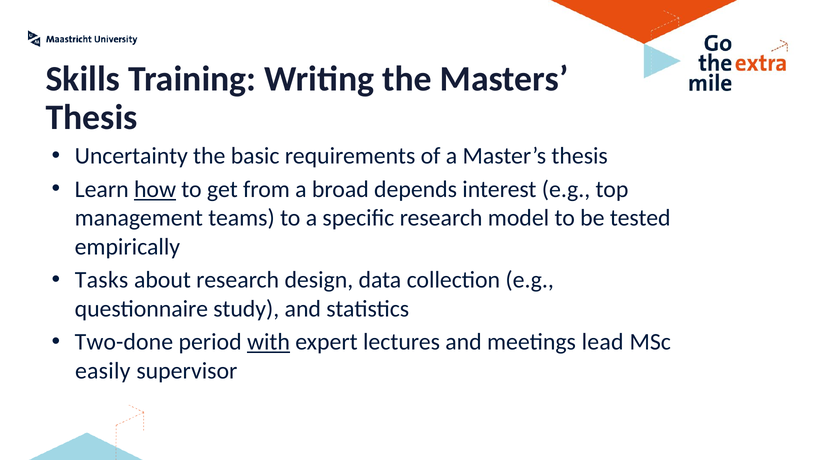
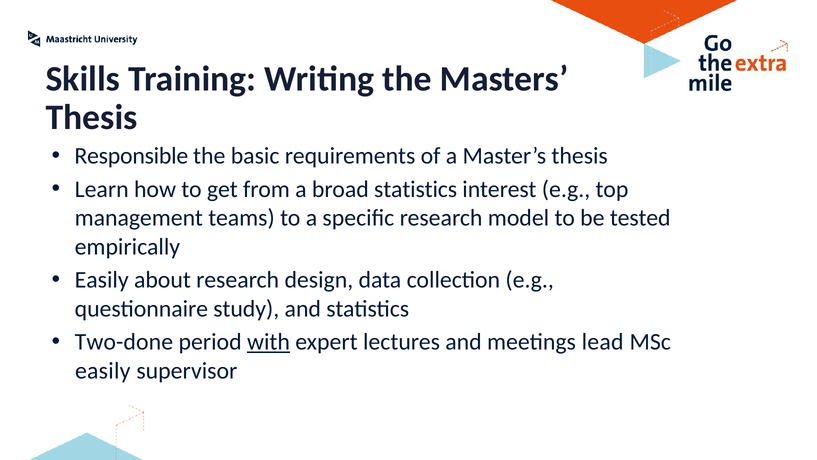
Uncertainty: Uncertainty -> Responsible (131, 156)
how underline: present -> none (155, 189)
broad depends: depends -> statistics (416, 189)
Tasks: Tasks -> Easily (102, 280)
